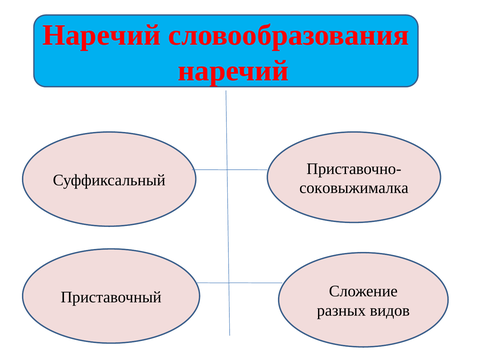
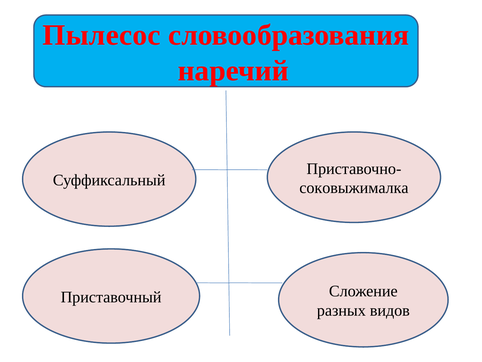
Наречий: Наречий -> Пылесос (102, 35)
